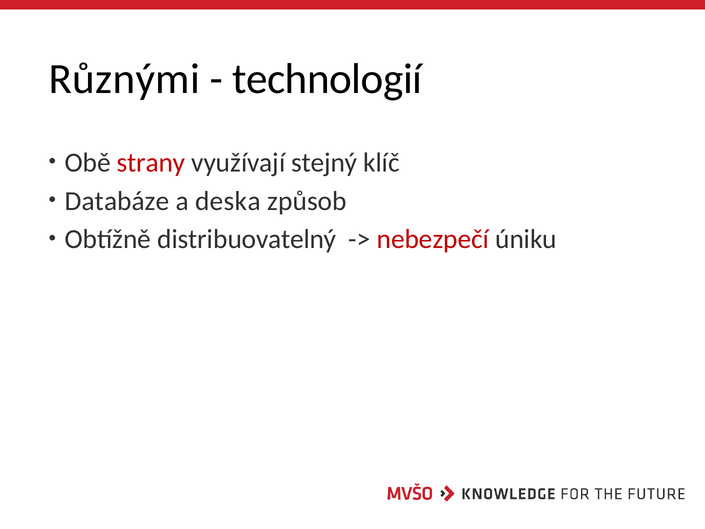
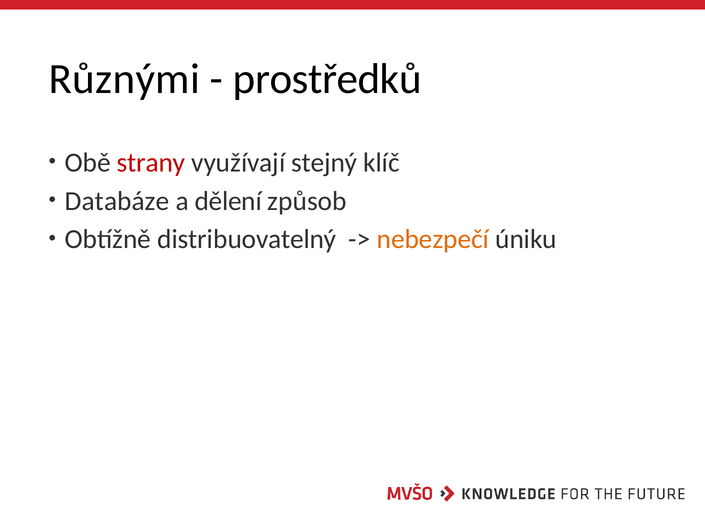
technologií: technologií -> prostředků (327, 79)
deska: deska -> dělení (228, 201)
nebezpečí colour: red -> orange (433, 239)
